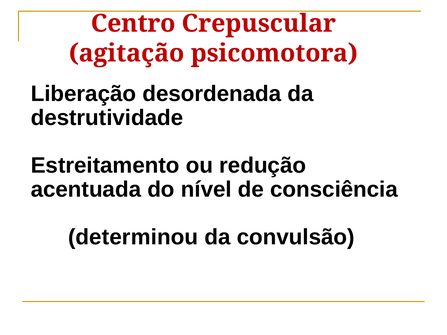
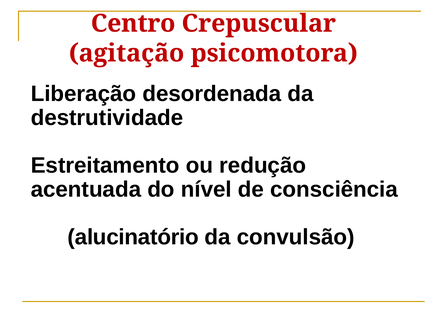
determinou: determinou -> alucinatório (133, 237)
